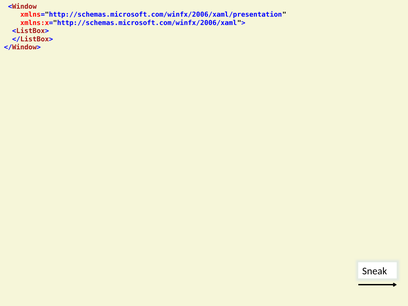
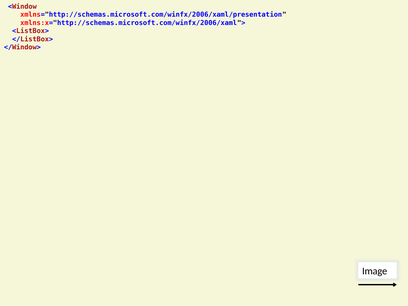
Sneak: Sneak -> Image (375, 271)
